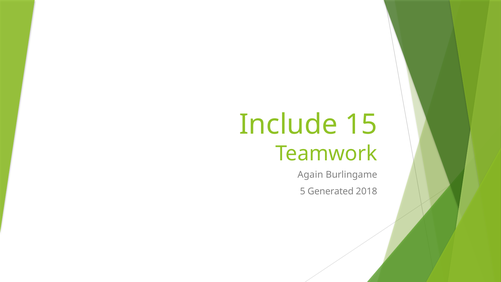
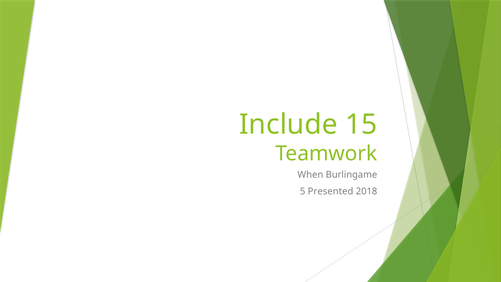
Again: Again -> When (310, 175)
Generated: Generated -> Presented (331, 191)
